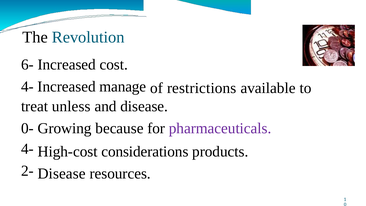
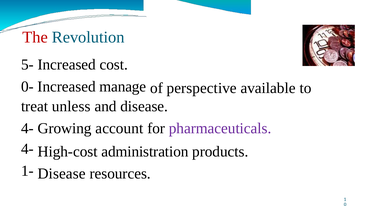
The colour: black -> red (35, 37)
6-: 6- -> 5- (27, 65)
4-: 4- -> 0- (27, 86)
restrictions: restrictions -> perspective (202, 88)
0-: 0- -> 4- (27, 128)
because: because -> account (119, 128)
considerations: considerations -> administration (145, 152)
2-: 2- -> 1- (27, 171)
